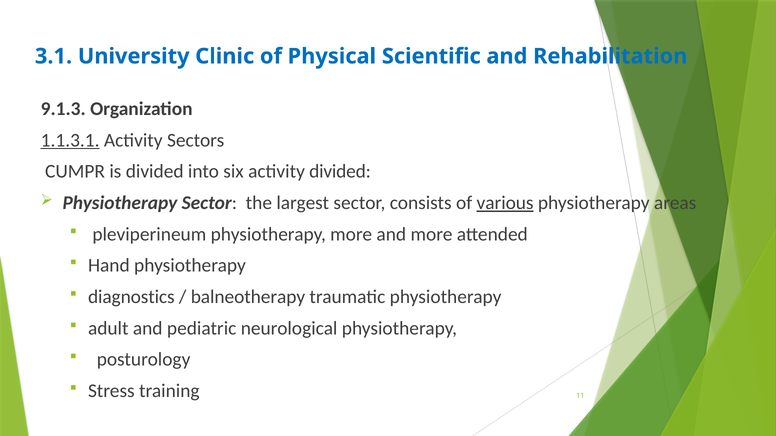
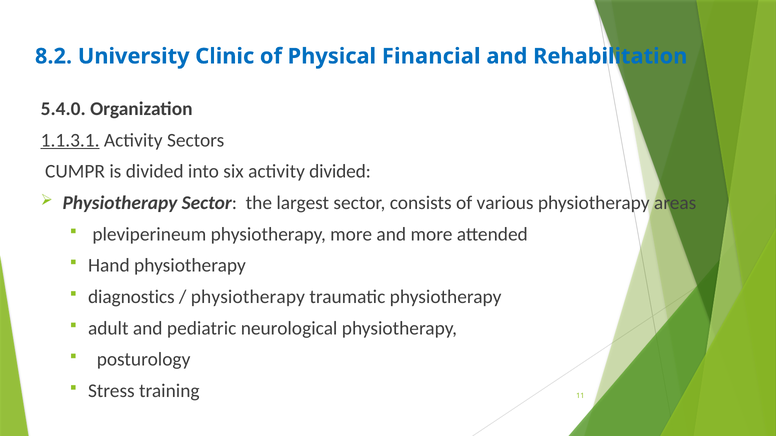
3.1: 3.1 -> 8.2 (54, 56)
Scientific: Scientific -> Financial (431, 56)
9.1.3: 9.1.3 -> 5.4.0 (63, 109)
various underline: present -> none (505, 203)
balneotherapy: balneotherapy -> physiotherapy (248, 297)
